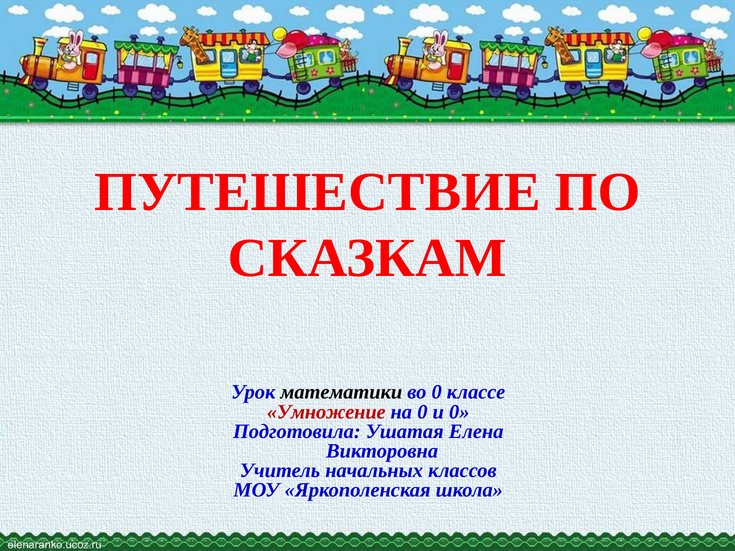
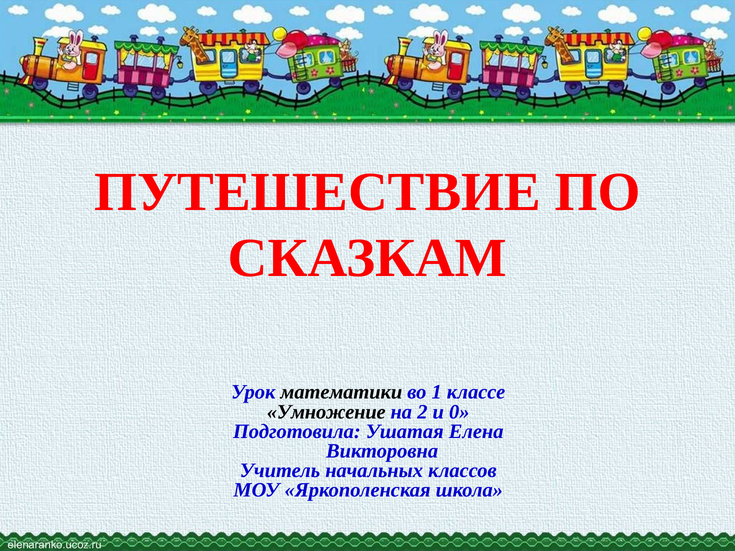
во 0: 0 -> 1 (437, 392)
Умножение colour: red -> black (326, 412)
на 0: 0 -> 2 (422, 412)
